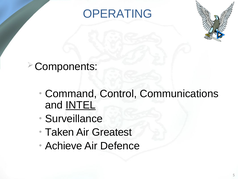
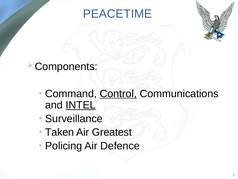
OPERATING: OPERATING -> PEACETIME (118, 14)
Control underline: none -> present (118, 93)
Achieve: Achieve -> Policing (64, 146)
